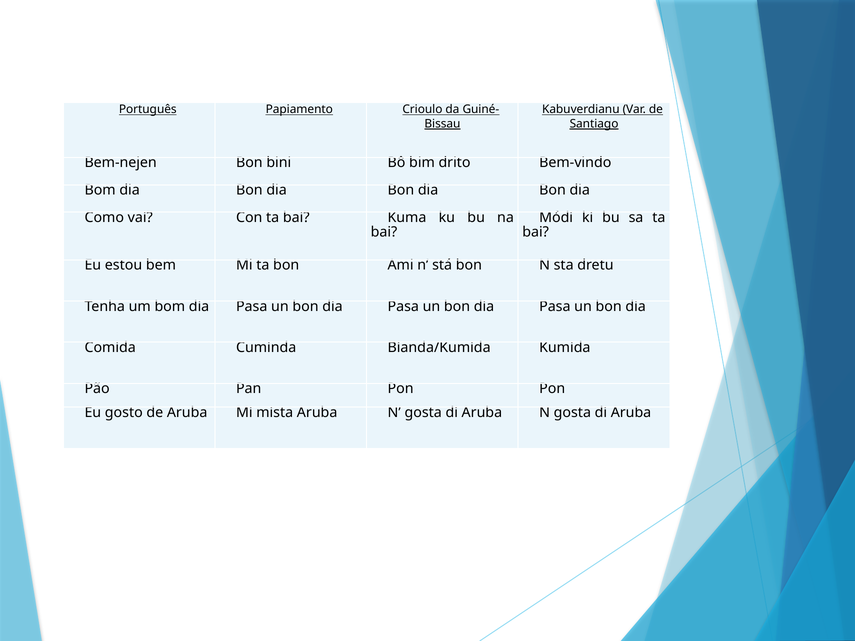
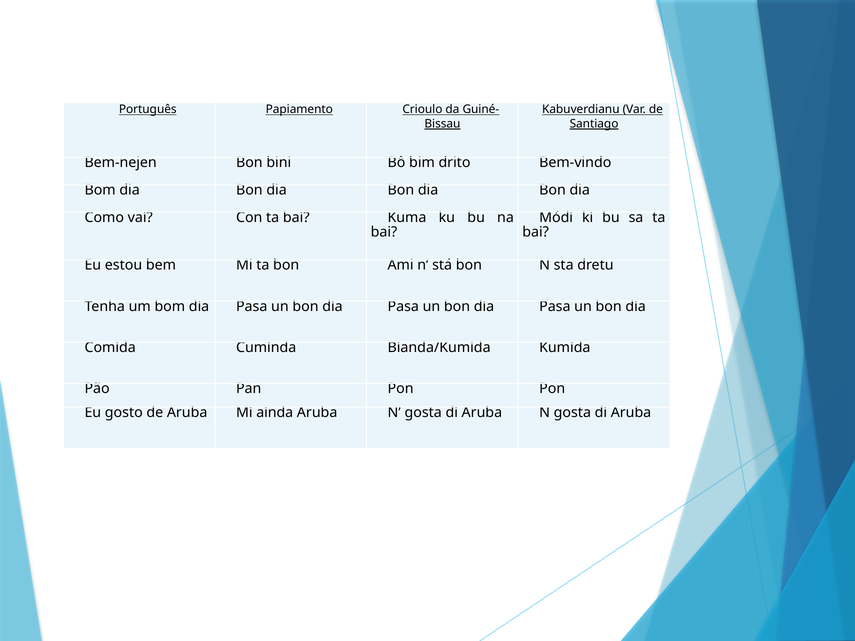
mista: mista -> ainda (275, 413)
